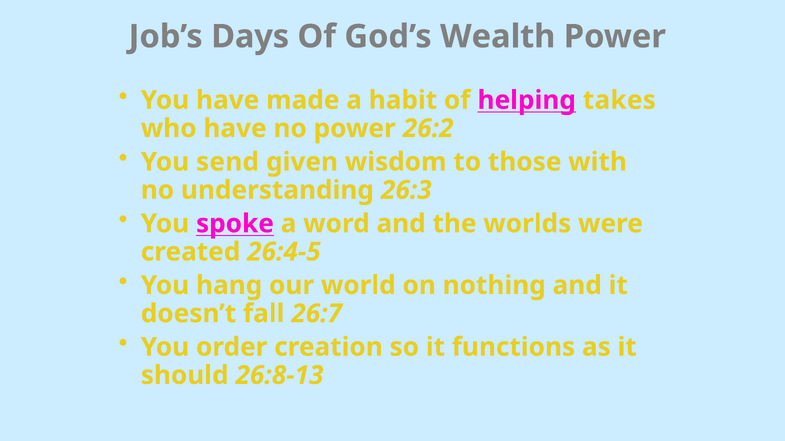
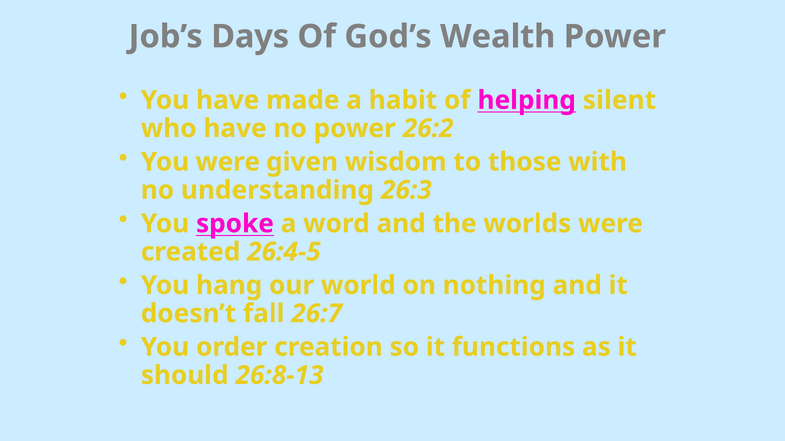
takes: takes -> silent (619, 100)
You send: send -> were (228, 162)
